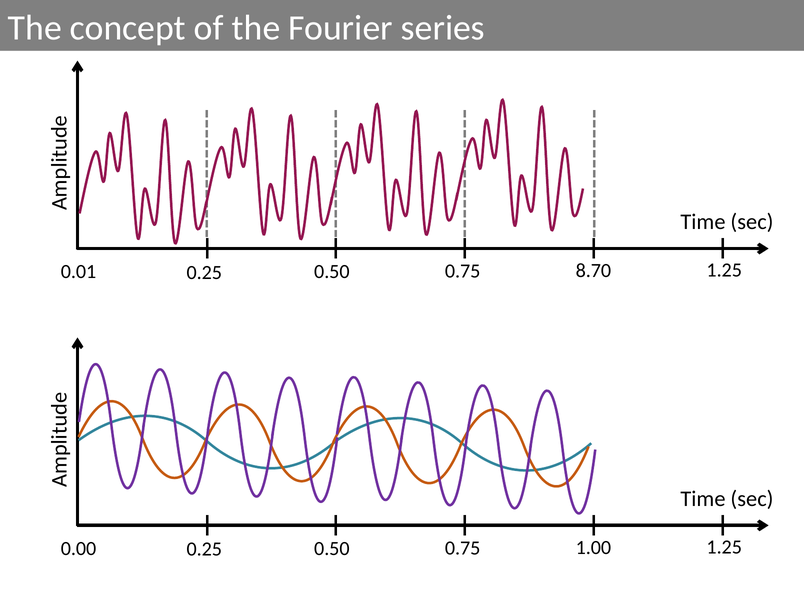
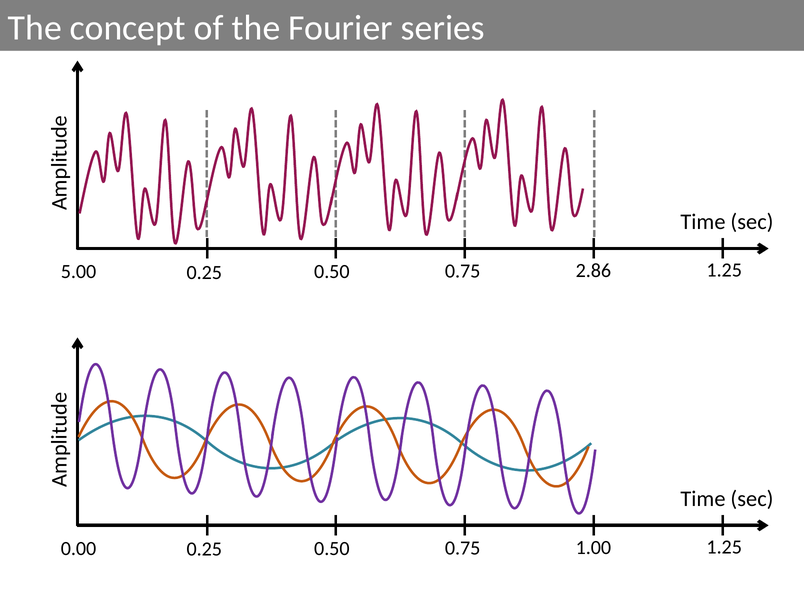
0.01: 0.01 -> 5.00 (79, 272)
8.70: 8.70 -> 2.86 (593, 271)
